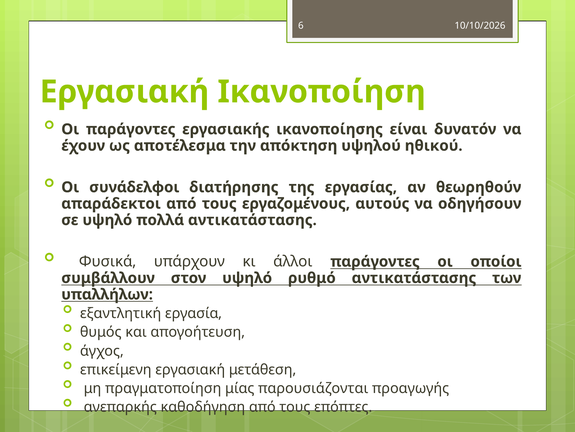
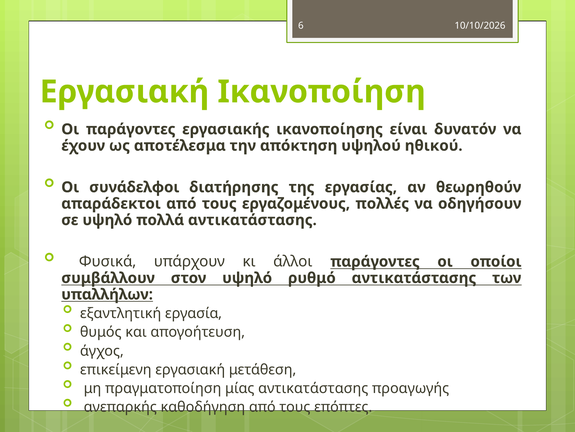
αυτούς: αυτούς -> πολλές (382, 203)
μίας παρουσιάζονται: παρουσιάζονται -> αντικατάστασης (313, 388)
